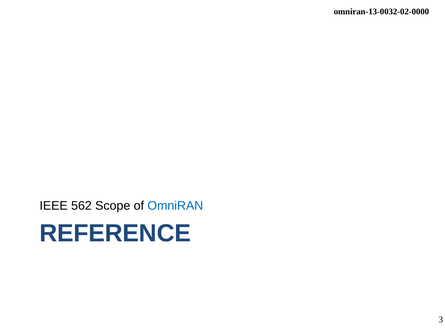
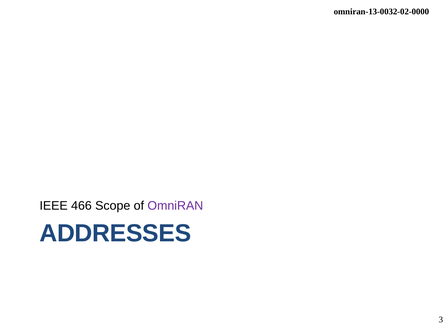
562: 562 -> 466 (81, 206)
OmniRAN colour: blue -> purple (175, 206)
REFERENCE: REFERENCE -> ADDRESSES (115, 233)
